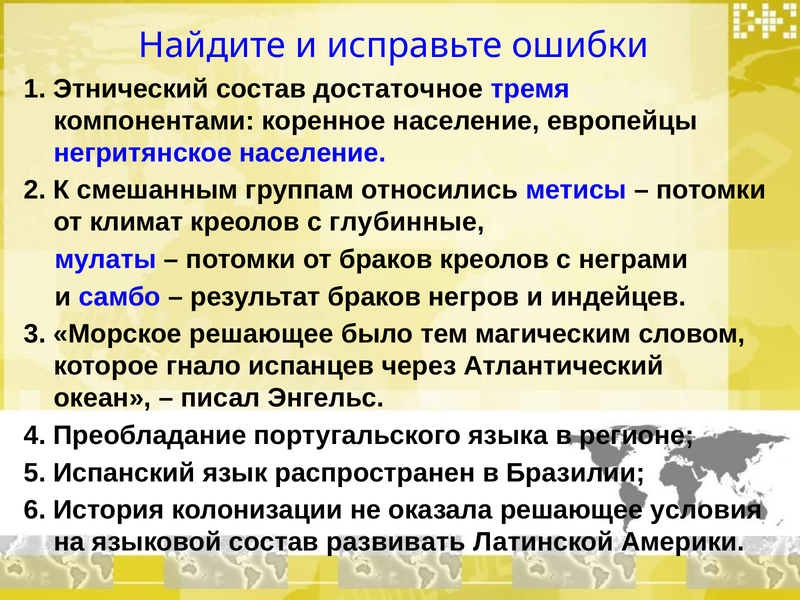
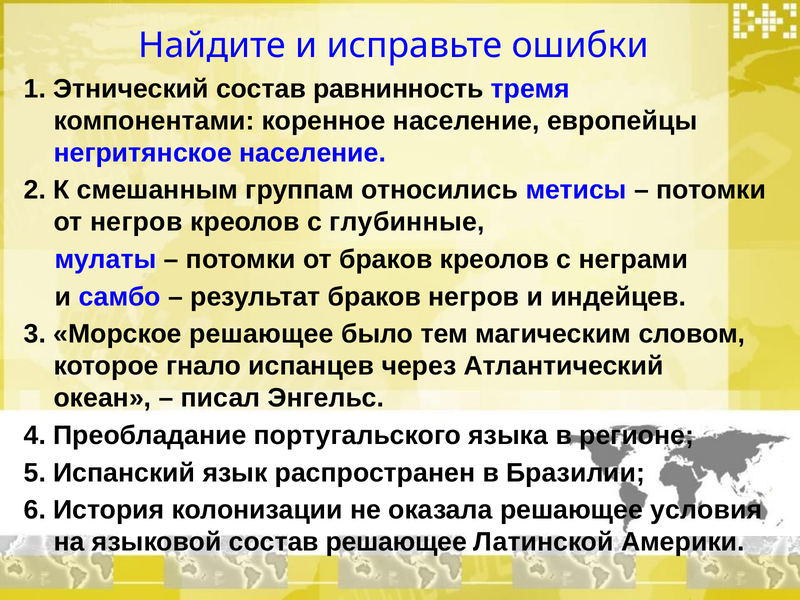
достаточное: достаточное -> равнинность (398, 89)
от климат: климат -> негров (136, 222)
состав развивать: развивать -> решающее (396, 542)
